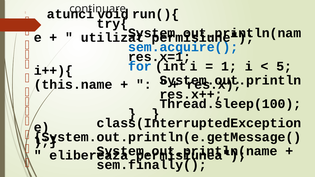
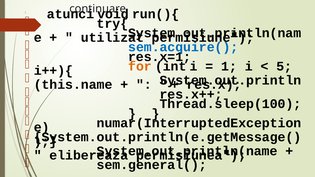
for colour: blue -> orange (140, 66)
class(InterruptedException: class(InterruptedException -> numar(InterruptedException (199, 123)
sem.finally(: sem.finally( -> sem.general( (152, 165)
